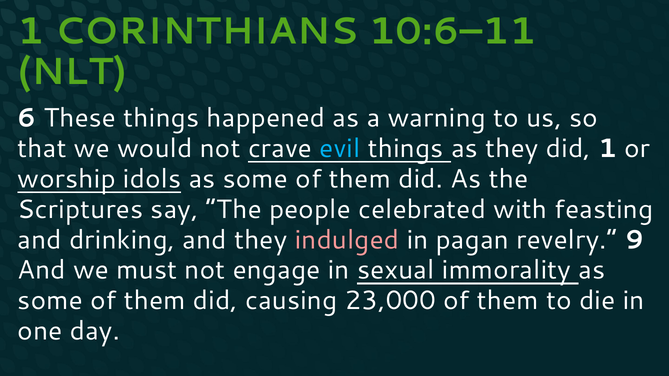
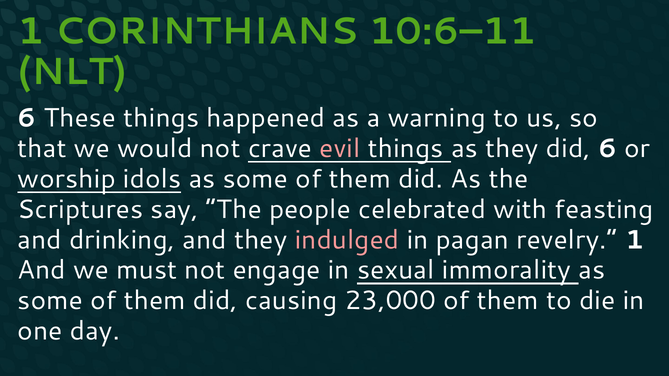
evil colour: light blue -> pink (340, 148)
did 1: 1 -> 6 (608, 148)
revelry 9: 9 -> 1 (635, 240)
